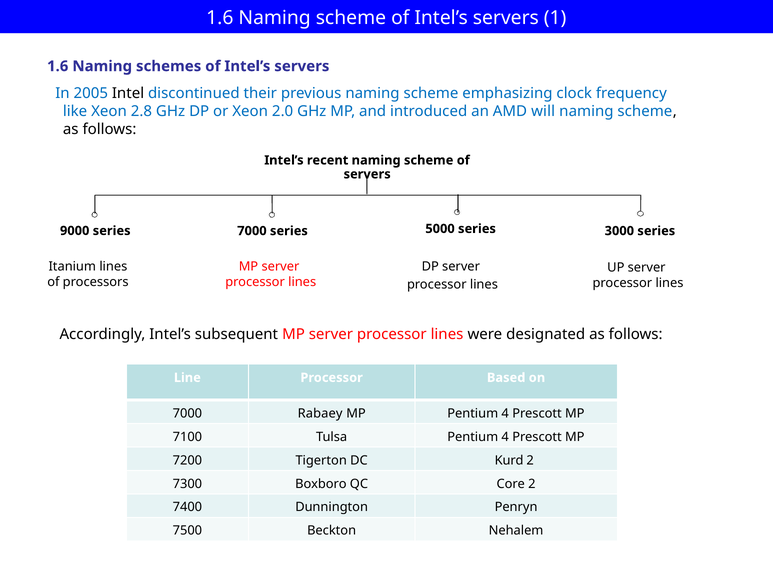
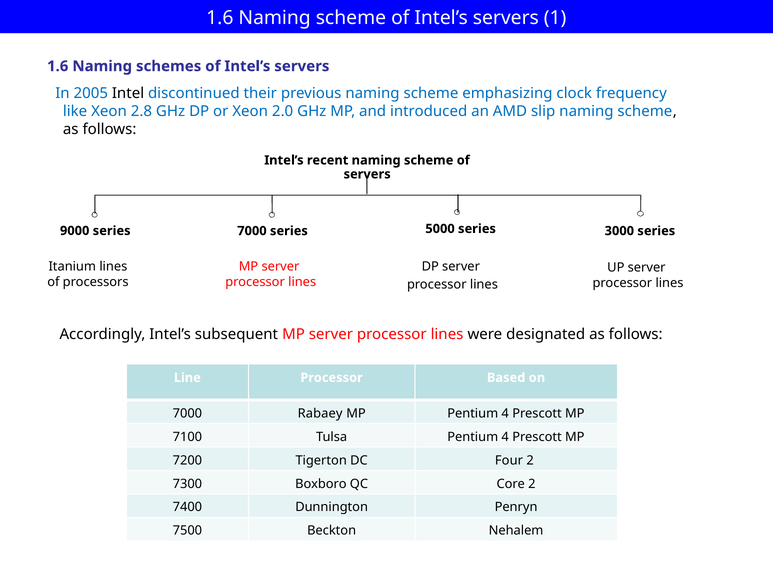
will: will -> slip (543, 111)
Kurd: Kurd -> Four (509, 461)
